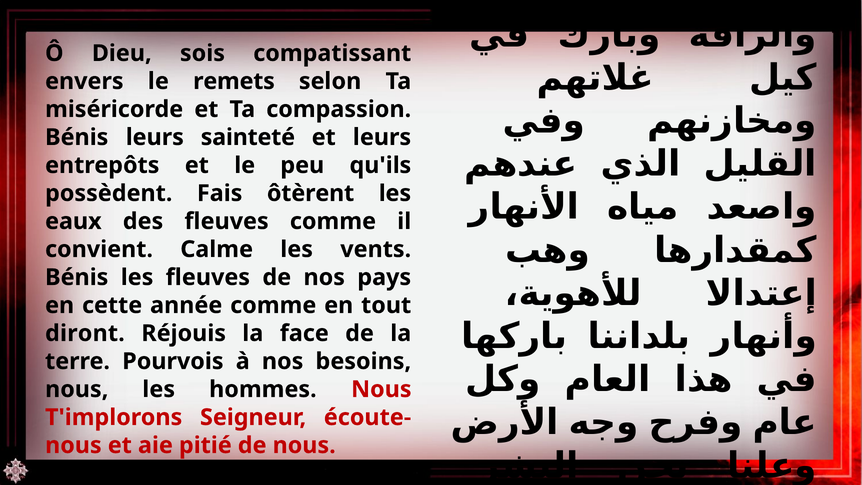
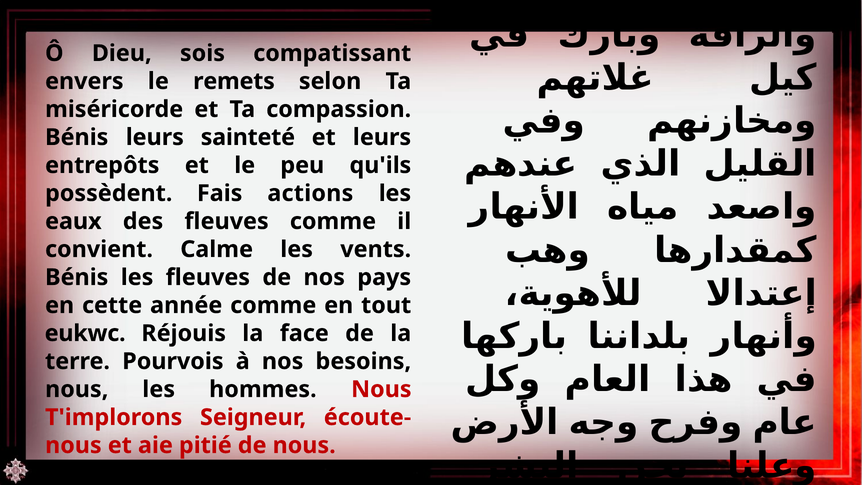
ôtèrent: ôtèrent -> actions (310, 193)
diront: diront -> eukwc (85, 333)
